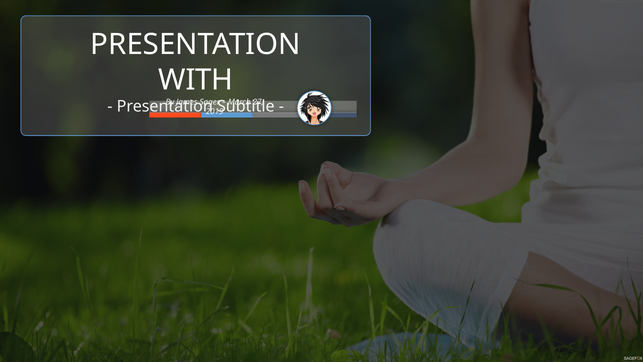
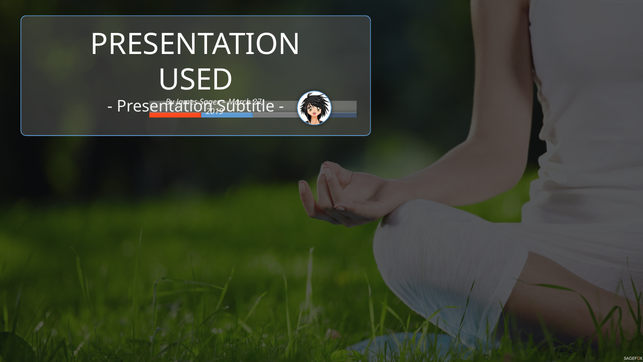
WITH: WITH -> USED (196, 80)
